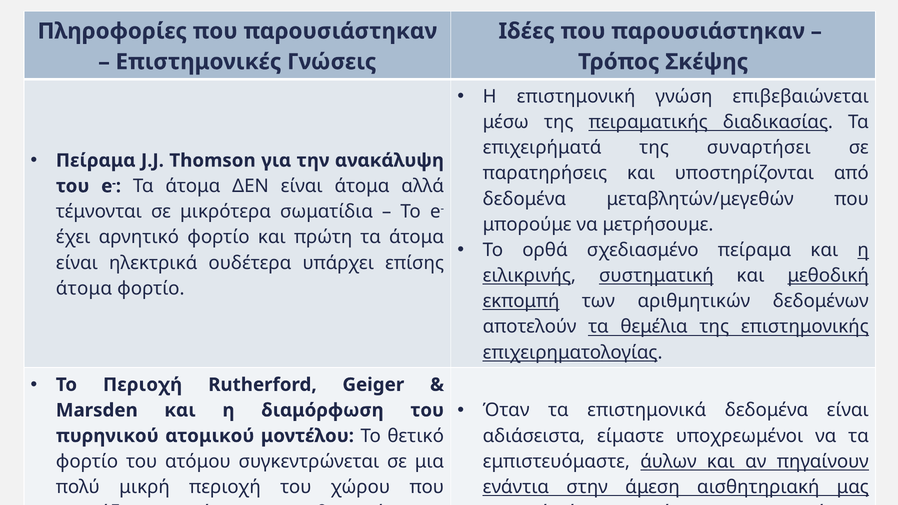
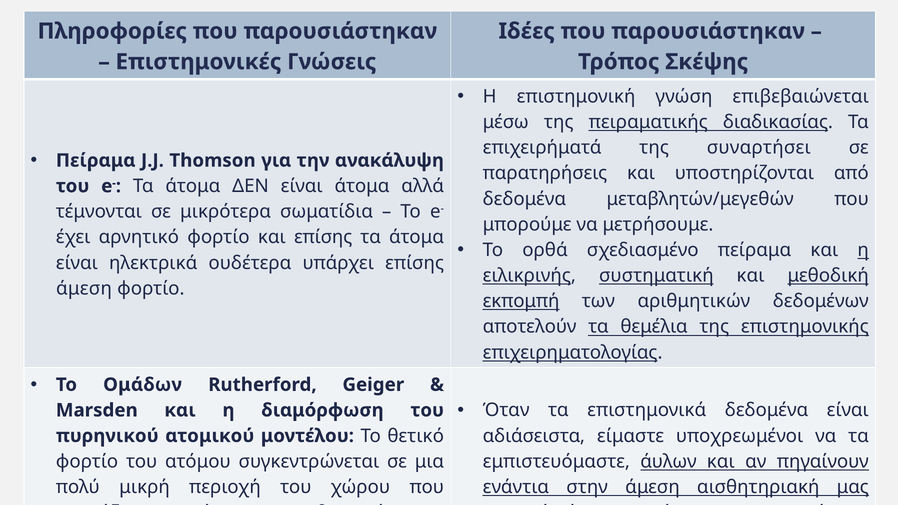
και πρώτη: πρώτη -> επίσης (323, 237)
άτομα: άτομα -> άμεση (84, 288)
Το Περιοχή: Περιοχή -> Ομάδων (143, 385)
